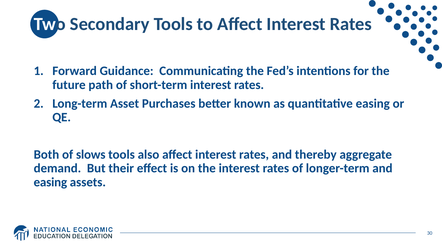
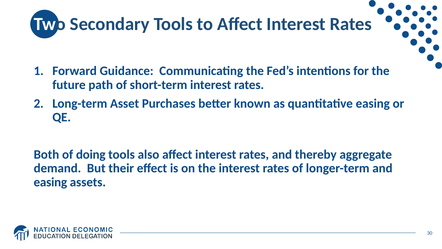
slows: slows -> doing (91, 154)
